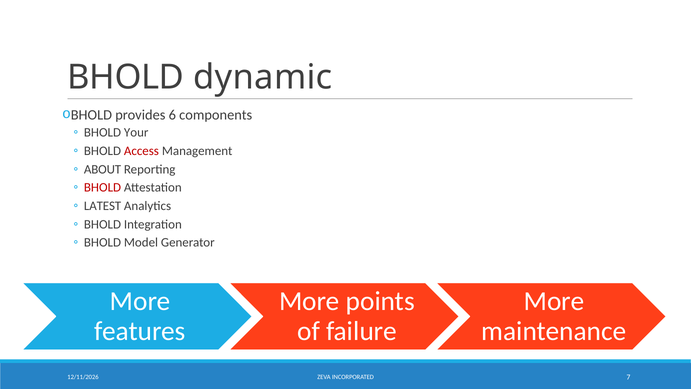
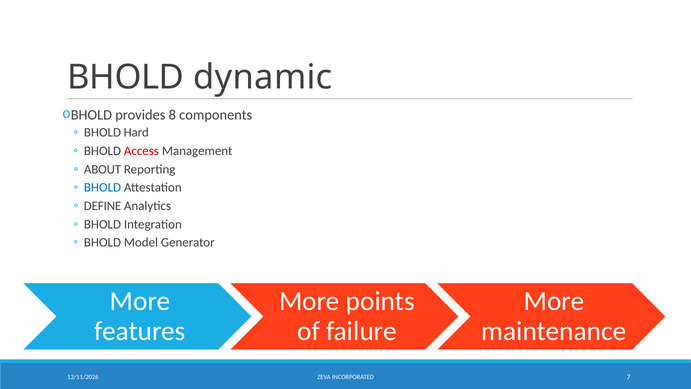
6: 6 -> 8 (172, 115)
Your: Your -> Hard (136, 133)
BHOLD colour: red -> blue (102, 188)
LATEST: LATEST -> DEFINE (103, 206)
